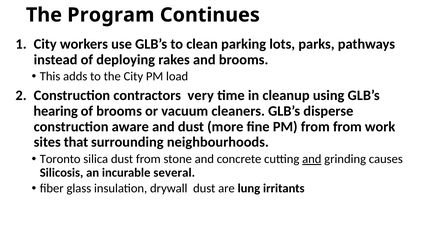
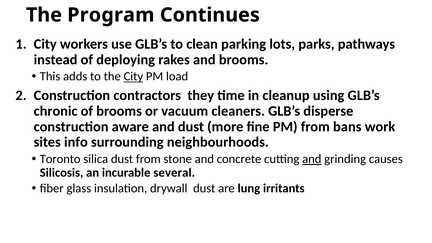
City underline: none -> present (133, 76)
very: very -> they (201, 96)
hearing: hearing -> chronic (56, 111)
from from: from -> bans (347, 127)
that: that -> info (76, 142)
